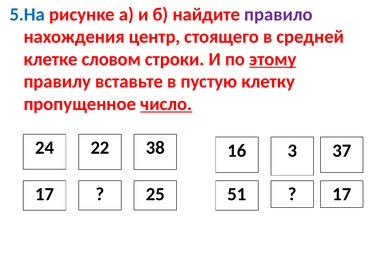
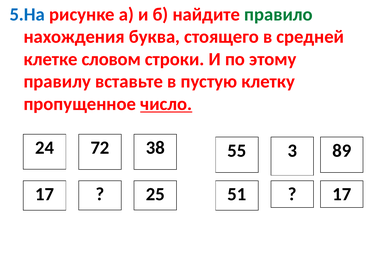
правило colour: purple -> green (278, 14)
центр: центр -> буква (154, 37)
этому underline: present -> none (273, 59)
22: 22 -> 72 (100, 148)
16: 16 -> 55 (237, 150)
37: 37 -> 89 (342, 150)
